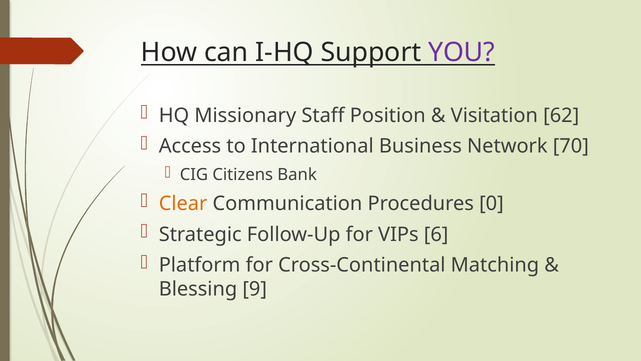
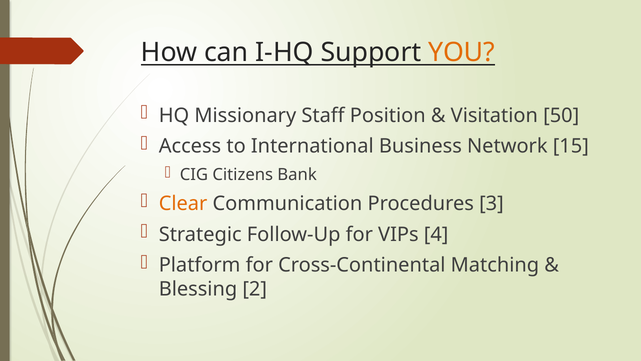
YOU colour: purple -> orange (461, 52)
62: 62 -> 50 (561, 115)
70: 70 -> 15 (571, 146)
0: 0 -> 3 (491, 203)
6: 6 -> 4 (436, 234)
9: 9 -> 2 (255, 289)
